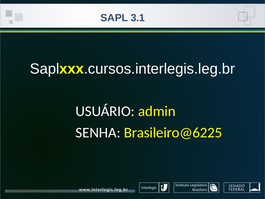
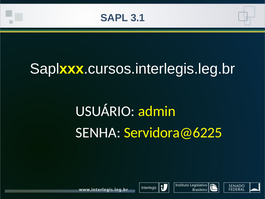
Brasileiro@6225: Brasileiro@6225 -> Servidora@6225 (173, 133)
